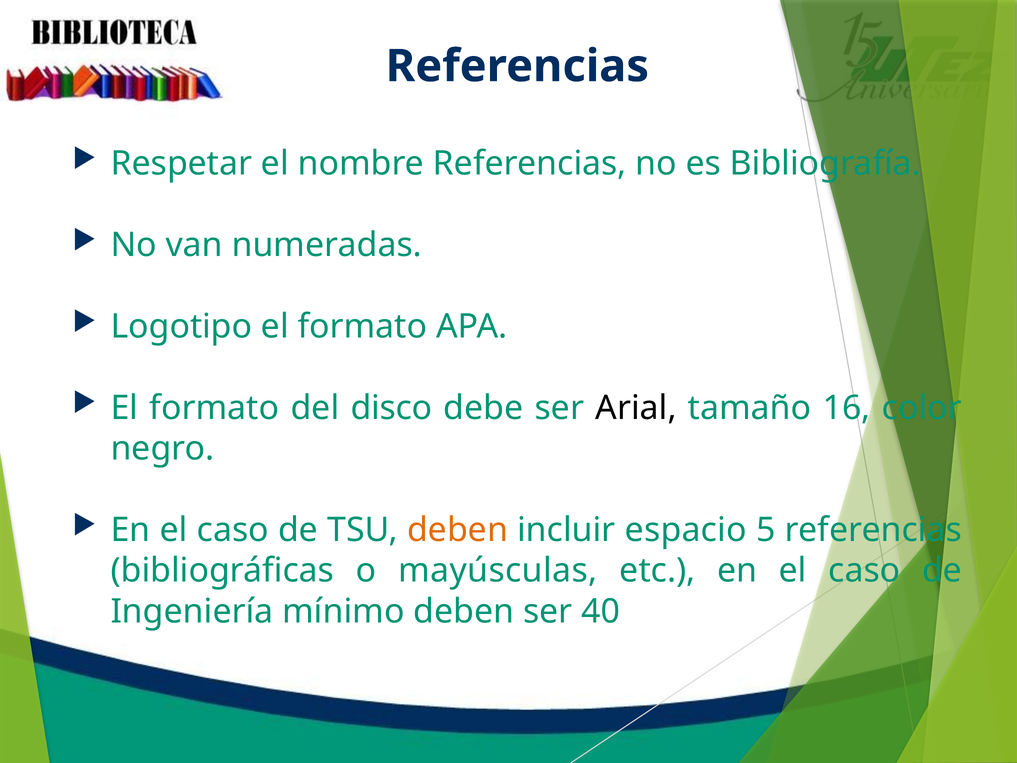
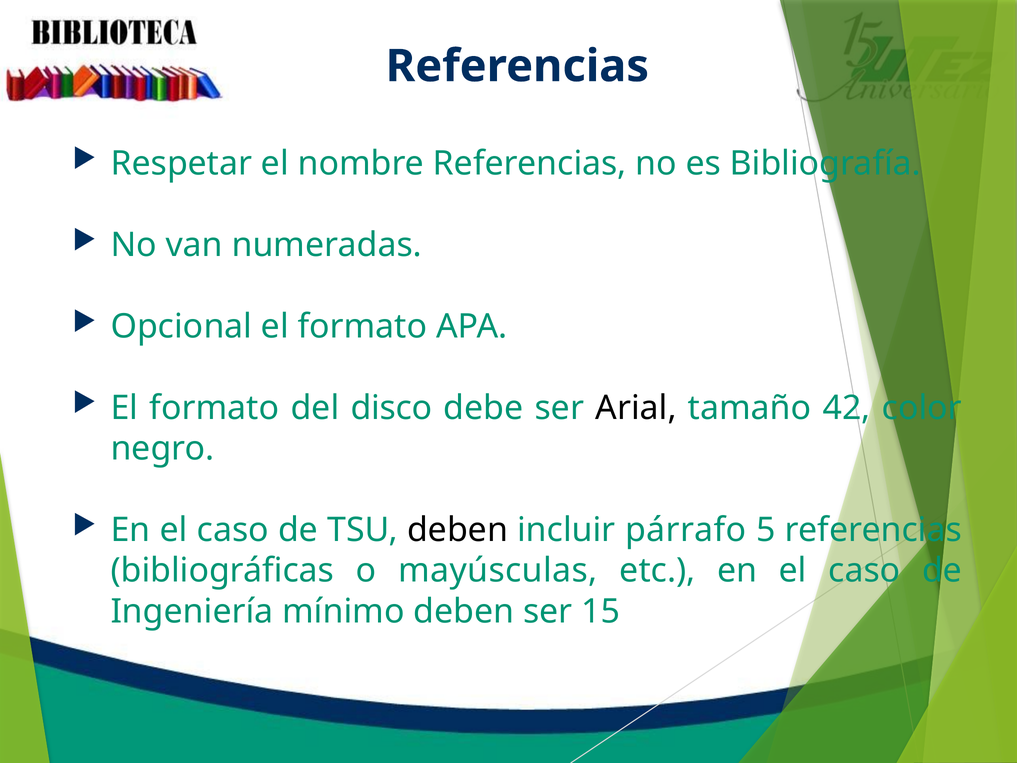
Logotipo: Logotipo -> Opcional (181, 326)
16: 16 -> 42 (847, 408)
deben colour: orange -> black (458, 530)
espacio: espacio -> párrafo (686, 530)
40: 40 -> 15 (601, 611)
